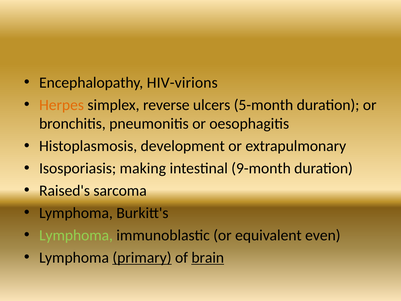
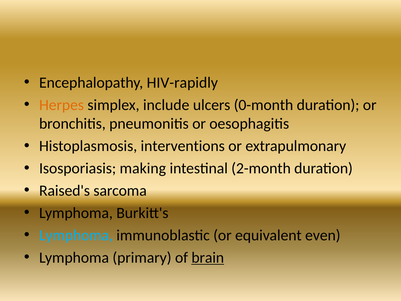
HIV-virions: HIV-virions -> HIV-rapidly (182, 83)
reverse: reverse -> include (166, 105)
5-month: 5-month -> 0-month (264, 105)
development: development -> interventions (183, 146)
9-month: 9-month -> 2-month (261, 168)
Lymphoma colour: light green -> light blue (76, 235)
primary underline: present -> none (142, 257)
